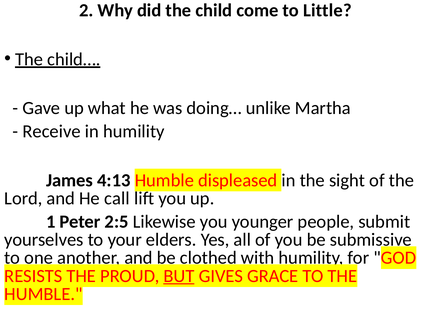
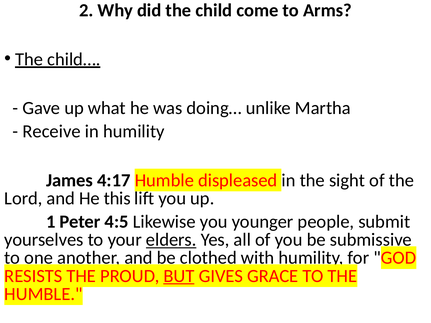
Little: Little -> Arms (327, 10)
4:13: 4:13 -> 4:17 (114, 180)
call: call -> this (117, 199)
2:5: 2:5 -> 4:5 (117, 222)
elders underline: none -> present (171, 240)
